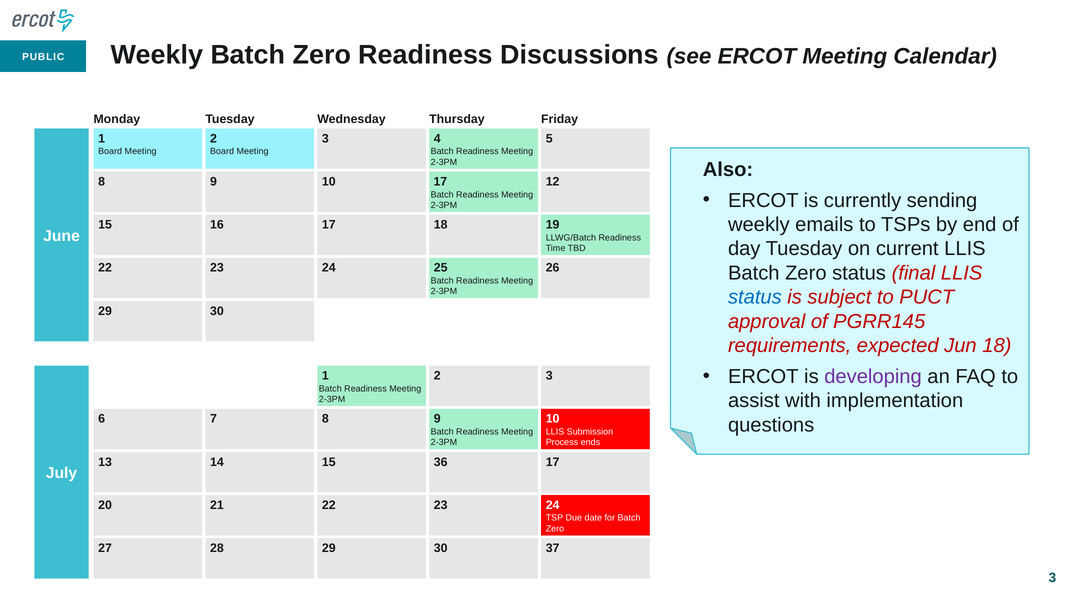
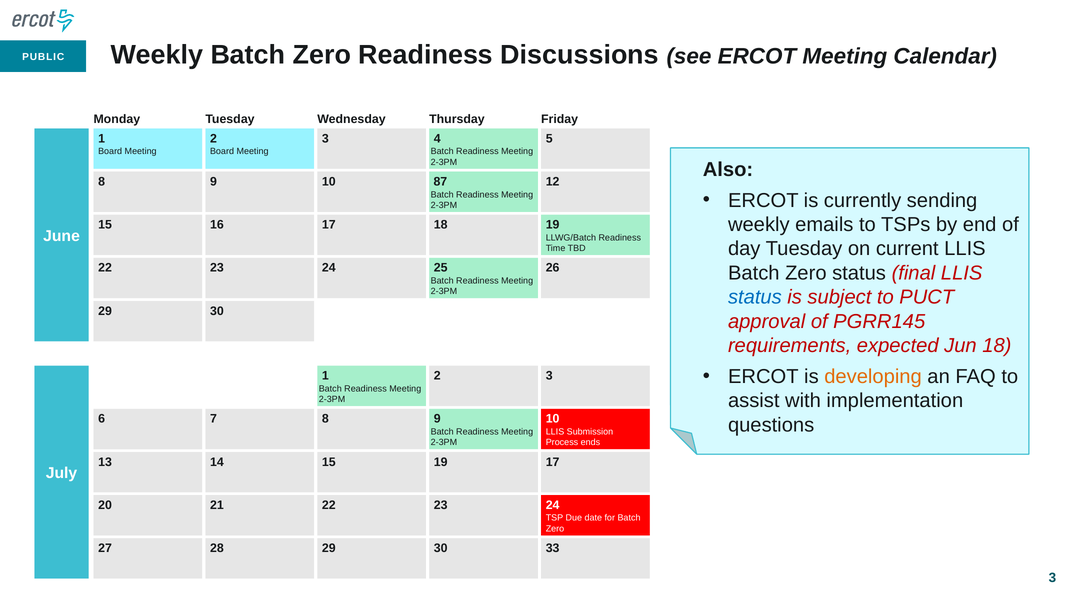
10 17: 17 -> 87 (440, 182)
developing colour: purple -> orange (873, 377)
15 36: 36 -> 19 (441, 462)
37: 37 -> 33 (553, 548)
